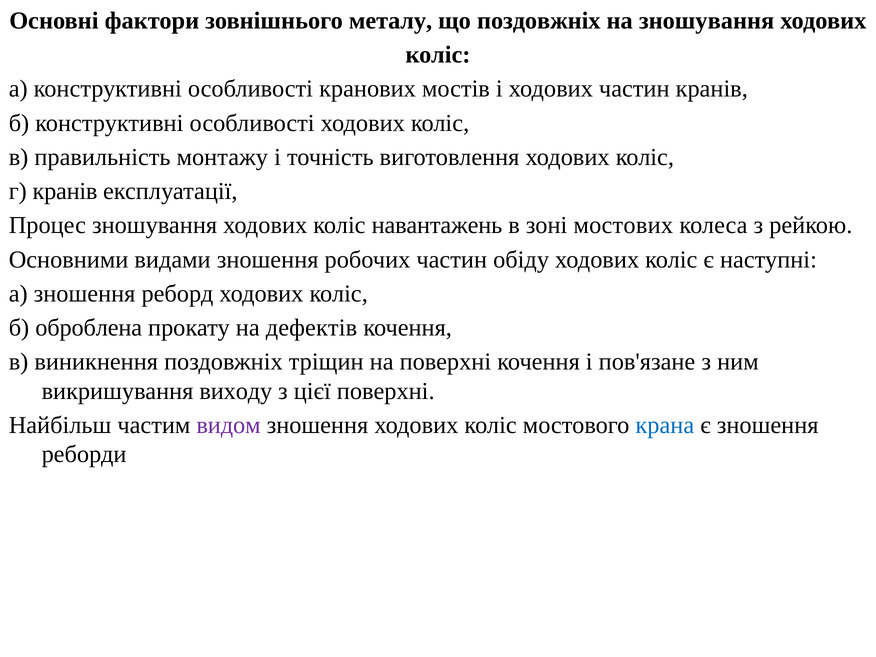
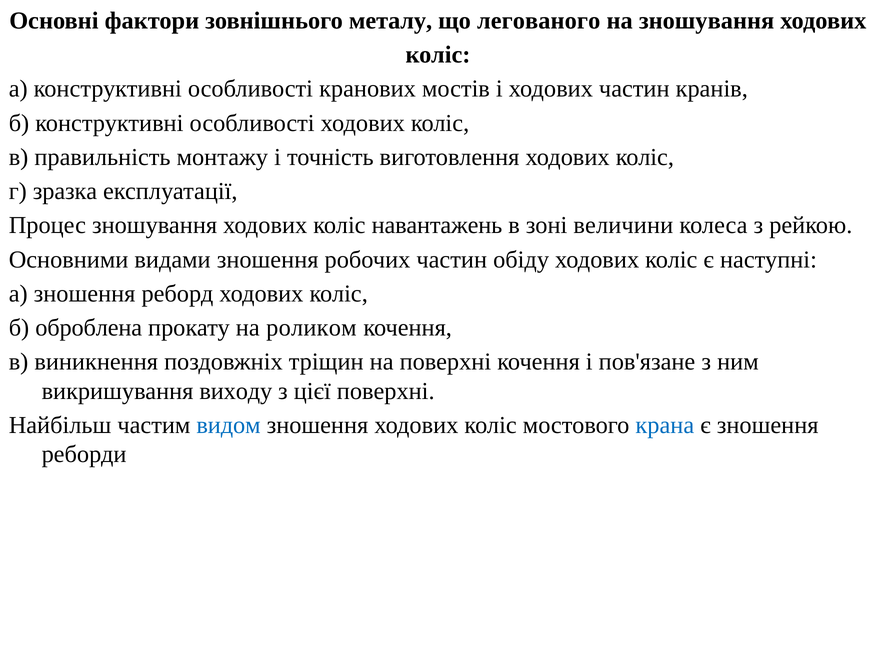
що поздовжніх: поздовжніх -> легованого (539, 21)
г кранів: кранів -> зразка (65, 191)
мостових: мостових -> величини (623, 225)
дефектів: дефектів -> роликом (311, 328)
видом colour: purple -> blue (229, 425)
